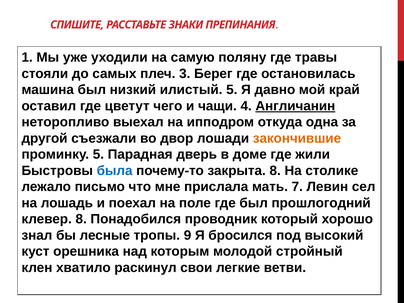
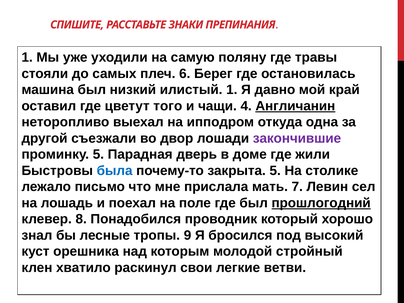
3: 3 -> 6 (185, 74)
илистый 5: 5 -> 1 (232, 90)
чего: чего -> того (168, 106)
закончившие colour: orange -> purple (297, 138)
закрыта 8: 8 -> 5 (275, 171)
прошлогодний underline: none -> present (321, 203)
